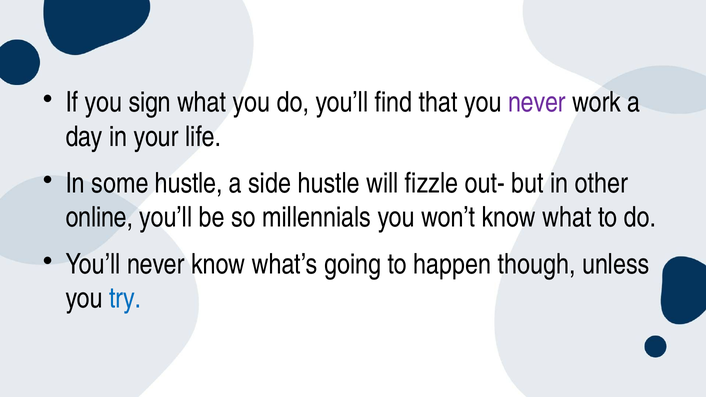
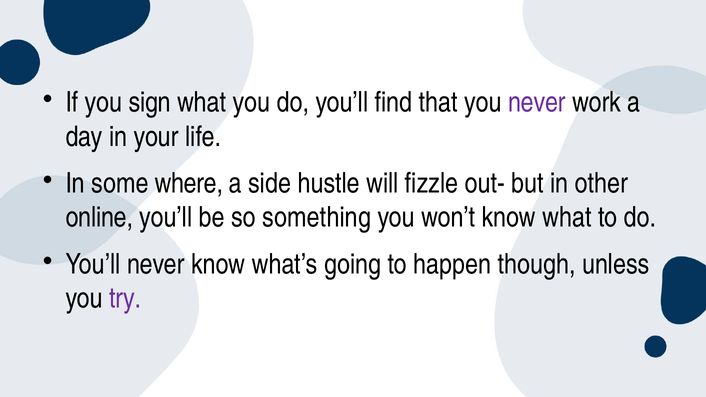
some hustle: hustle -> where (189, 183)
millennials: millennials -> something (317, 218)
try colour: blue -> purple (125, 299)
